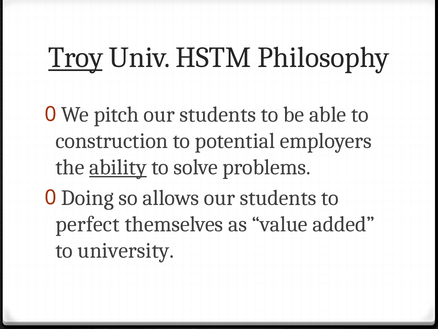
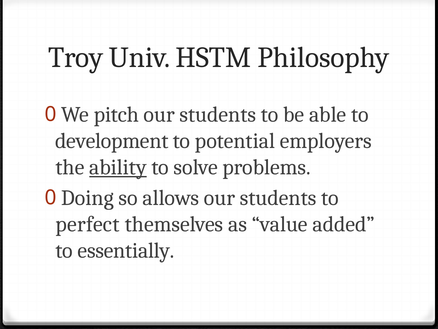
Troy underline: present -> none (76, 57)
construction: construction -> development (112, 141)
university: university -> essentially (126, 250)
